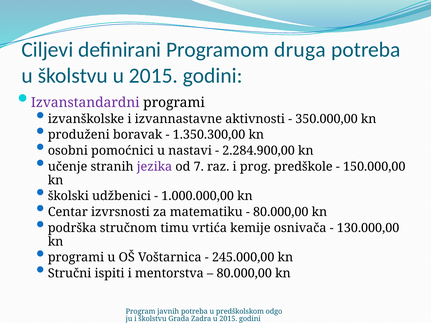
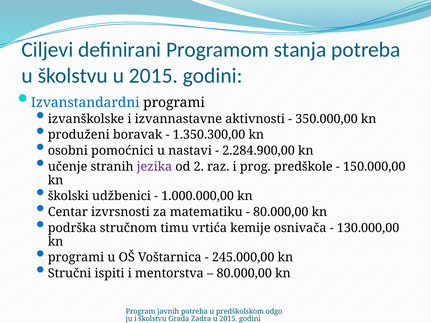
druga: druga -> stanja (300, 50)
Izvanstandardni colour: purple -> blue (85, 103)
7: 7 -> 2 (199, 167)
